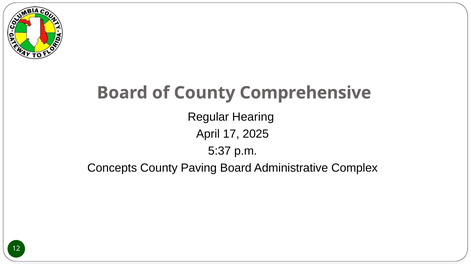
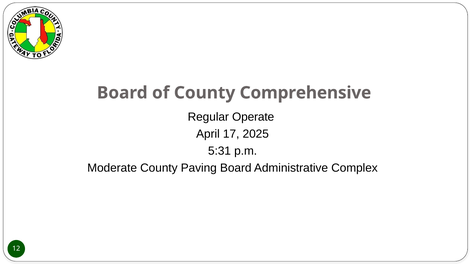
Hearing: Hearing -> Operate (253, 117)
5:37: 5:37 -> 5:31 (219, 151)
Concepts: Concepts -> Moderate (112, 168)
